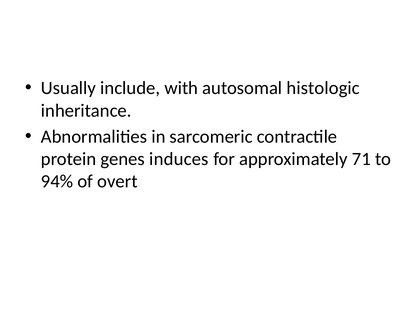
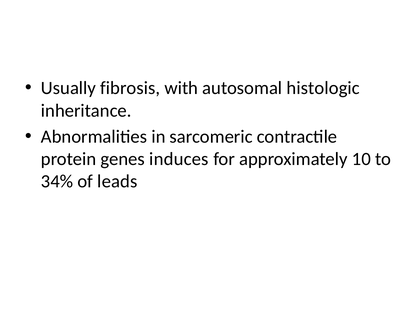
include: include -> fibrosis (130, 88)
71: 71 -> 10 (361, 159)
94%: 94% -> 34% (57, 181)
overt: overt -> leads (117, 181)
